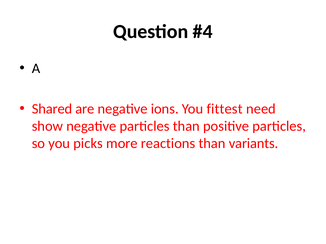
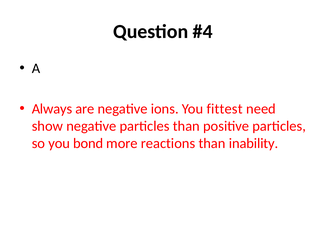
Shared: Shared -> Always (52, 109)
picks: picks -> bond (88, 144)
variants: variants -> inability (254, 144)
